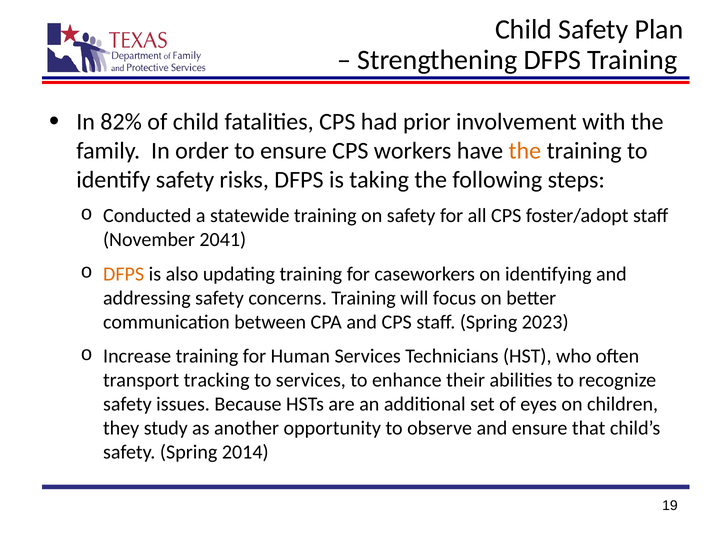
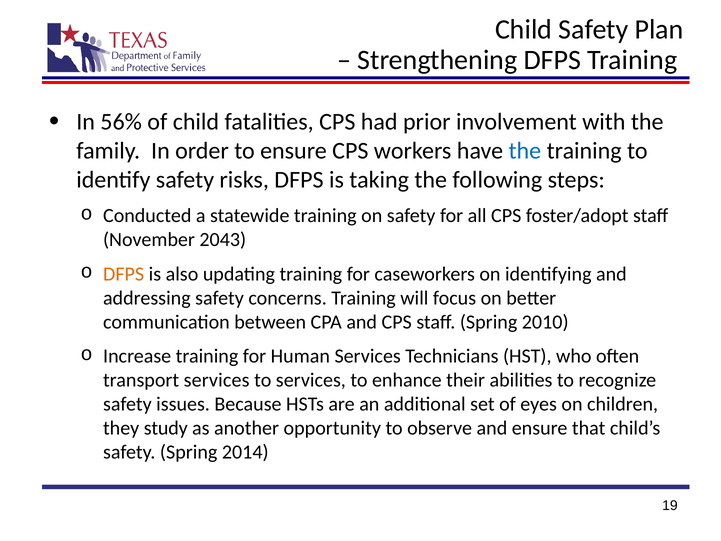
82%: 82% -> 56% (121, 122)
the colour: orange -> blue (525, 151)
2041: 2041 -> 2043 (223, 240)
2023: 2023 -> 2010 (545, 322)
transport tracking: tracking -> services (217, 380)
